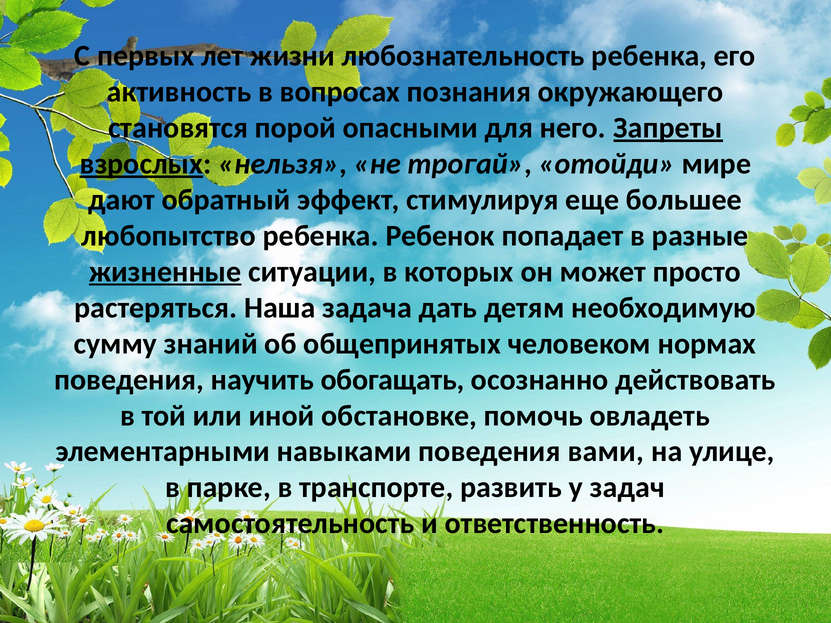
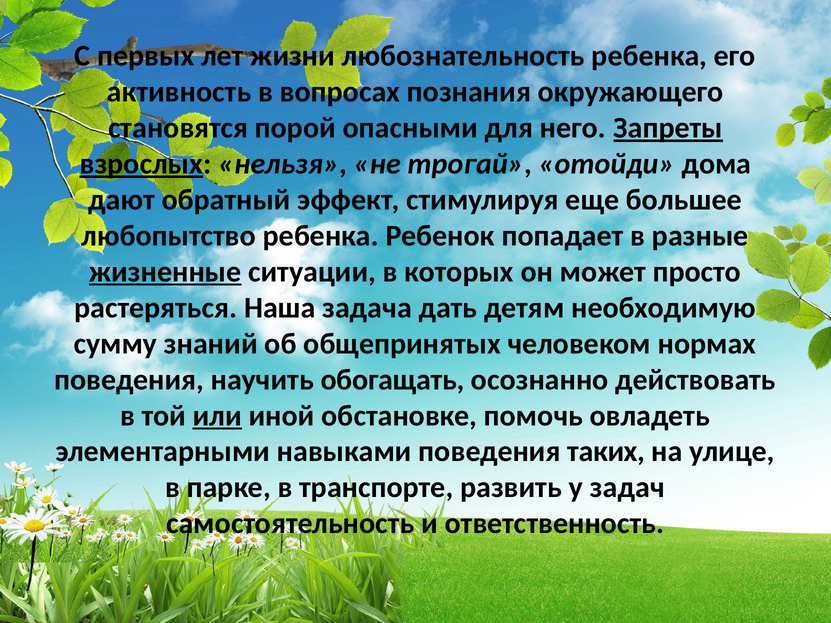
мире: мире -> дома (716, 164)
или underline: none -> present (217, 416)
вами: вами -> таких (606, 452)
